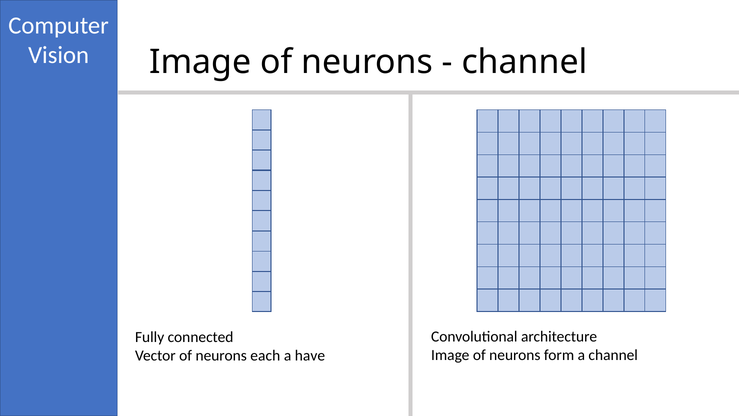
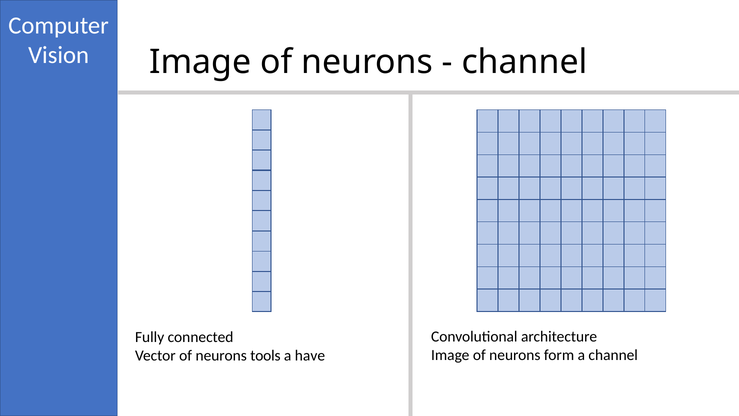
each: each -> tools (265, 355)
